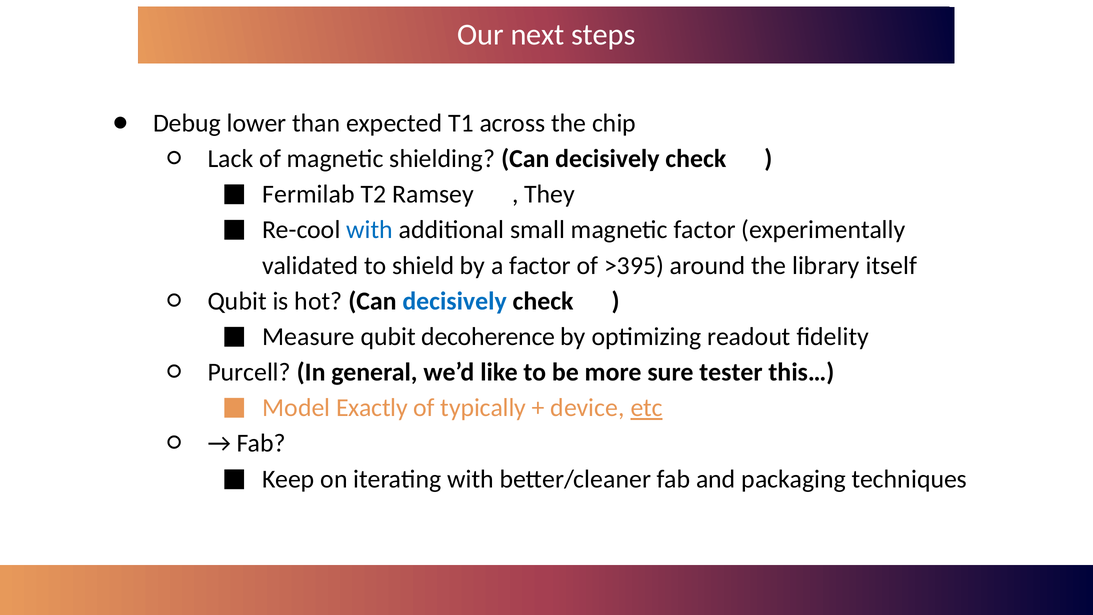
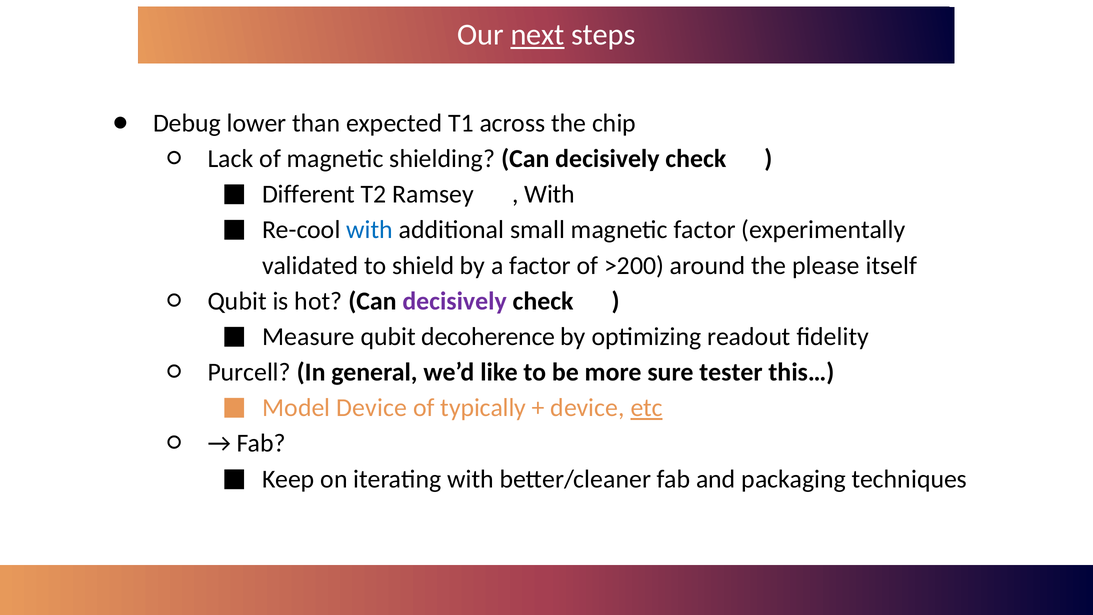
next underline: none -> present (538, 35)
Fermilab: Fermilab -> Different (309, 194)
They: They -> With (550, 194)
>395: >395 -> >200 (634, 265)
library: library -> please (826, 265)
decisively colour: blue -> purple (455, 301)
Model Exactly: Exactly -> Device (372, 408)
